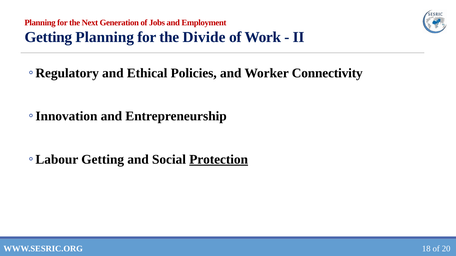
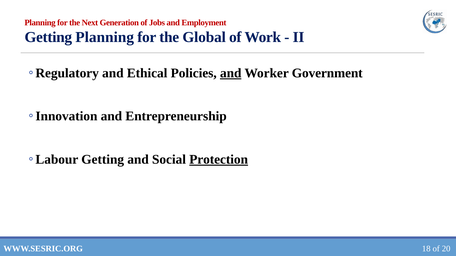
Divide: Divide -> Global (204, 37)
and underline: none -> present (231, 73)
Connectivity: Connectivity -> Government (327, 73)
